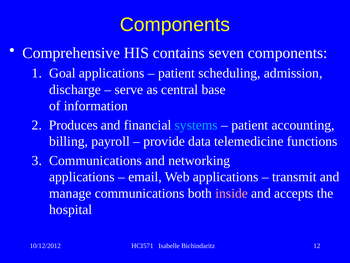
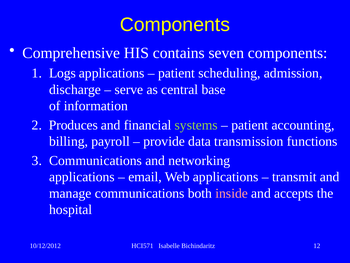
Goal: Goal -> Logs (62, 73)
systems colour: light blue -> light green (196, 125)
telemedicine: telemedicine -> transmission (249, 141)
